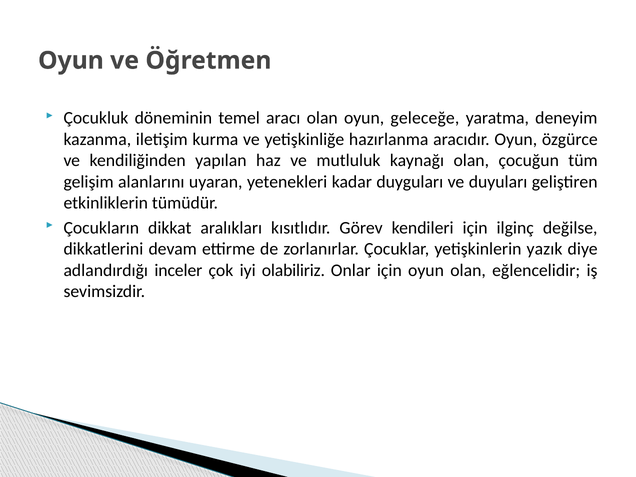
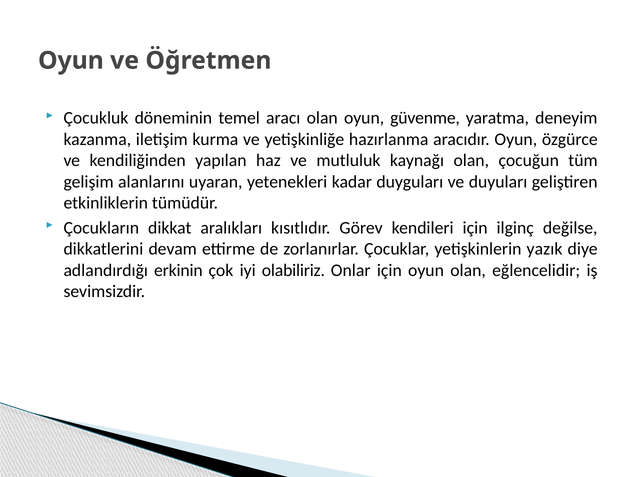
geleceğe: geleceğe -> güvenme (425, 118)
inceler: inceler -> erkinin (178, 270)
